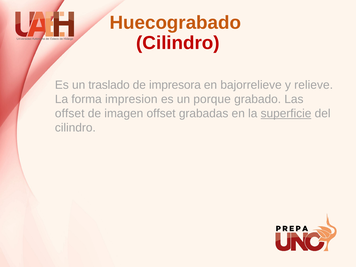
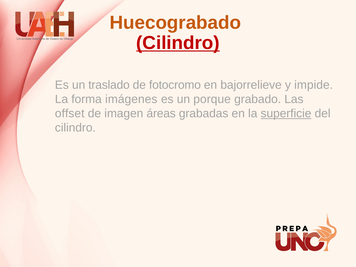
Cilindro underline: none -> present (178, 43)
impresora: impresora -> fotocromo (175, 85)
relieve: relieve -> impide (314, 85)
impresion: impresion -> imágenes (131, 99)
imagen offset: offset -> áreas (161, 113)
